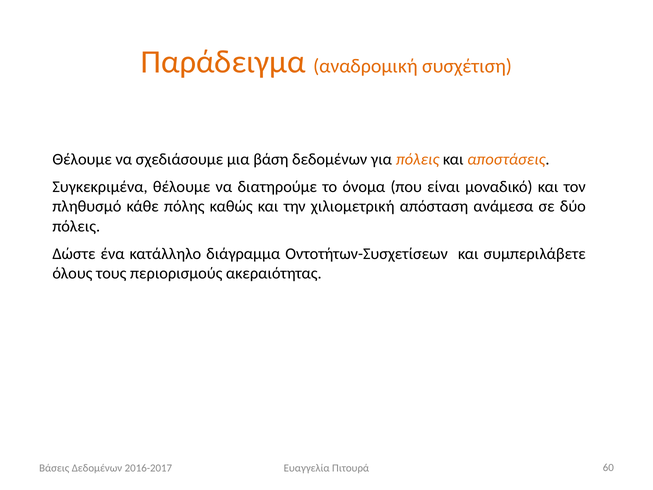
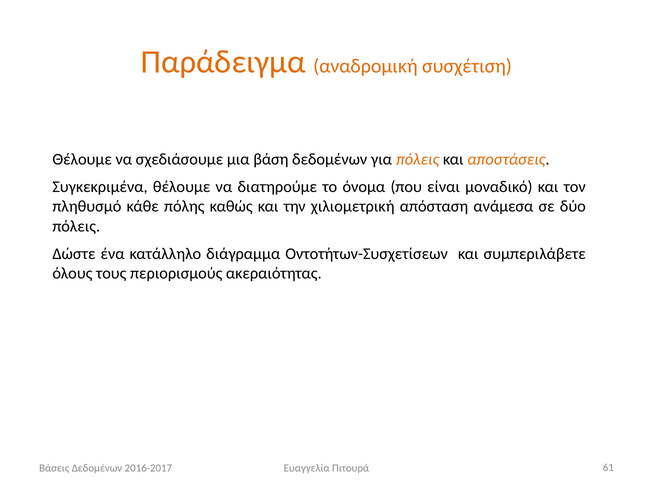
60: 60 -> 61 (608, 468)
